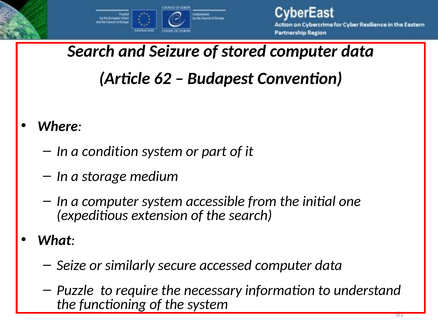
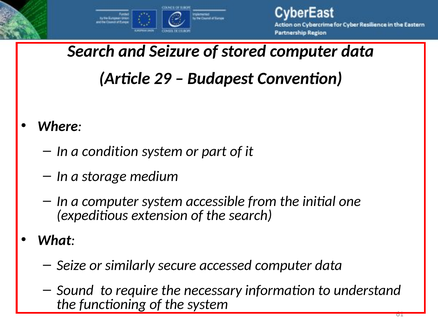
62: 62 -> 29 (163, 78)
Puzzle: Puzzle -> Sound (75, 290)
